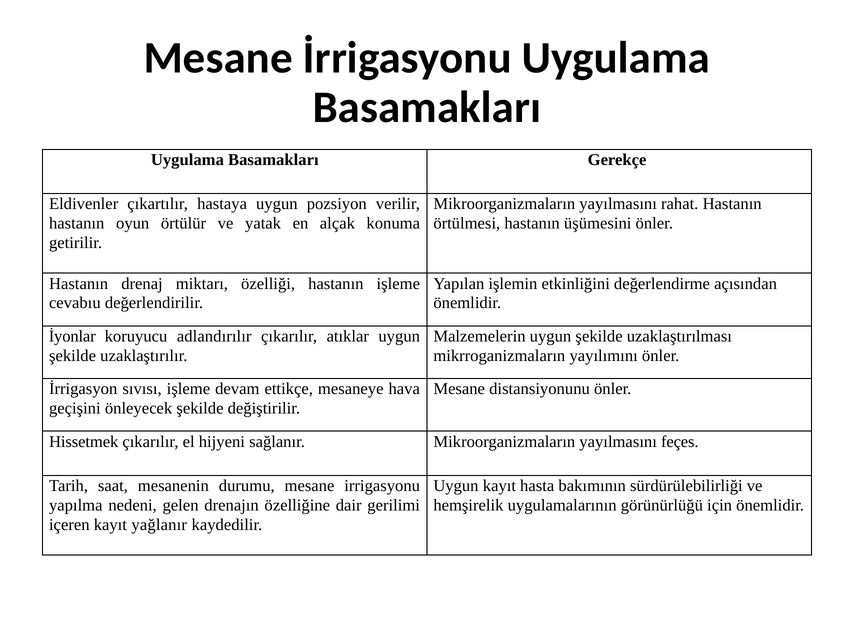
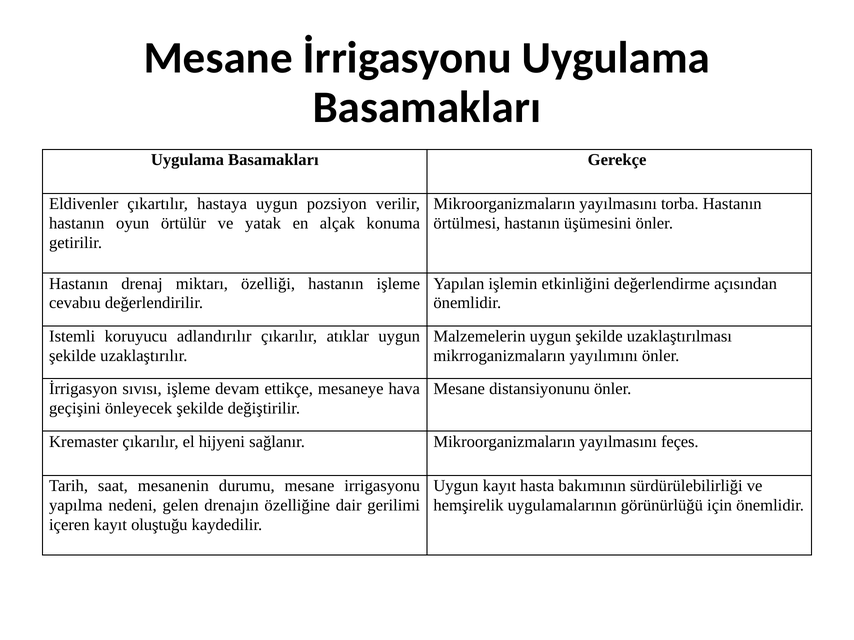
rahat: rahat -> torba (680, 204)
İyonlar: İyonlar -> Istemli (72, 337)
Hissetmek: Hissetmek -> Kremaster (84, 442)
yağlanır: yağlanır -> oluştuğu (159, 525)
